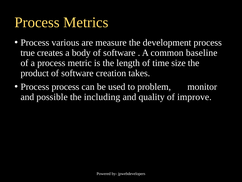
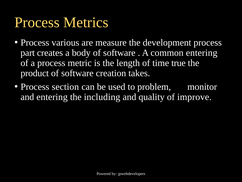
true: true -> part (28, 53)
common baseline: baseline -> entering (202, 53)
size: size -> true (178, 63)
Process process: process -> section (65, 87)
and possible: possible -> entering (52, 97)
